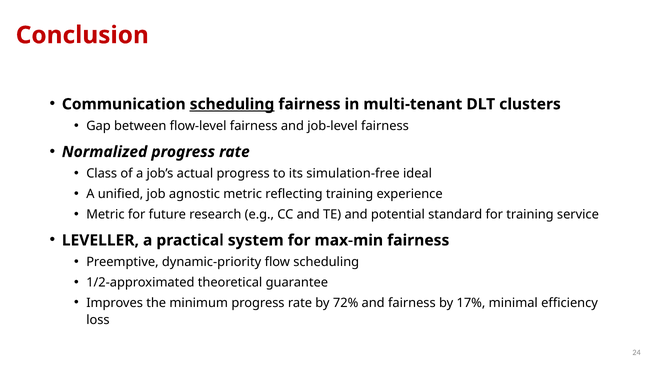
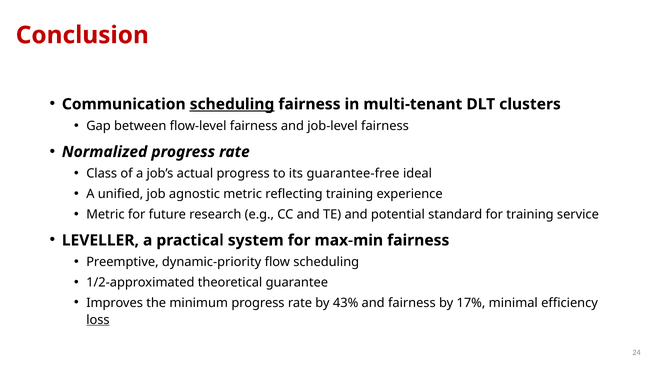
simulation-free: simulation-free -> guarantee-free (353, 174)
72%: 72% -> 43% (346, 303)
loss underline: none -> present (98, 320)
